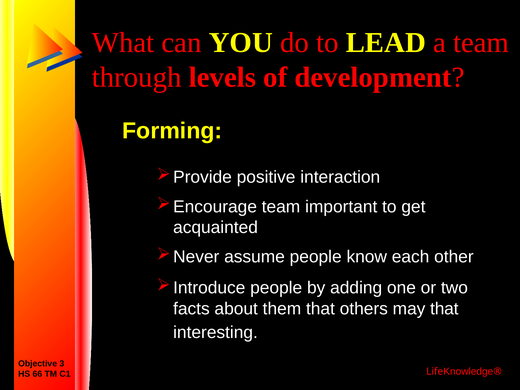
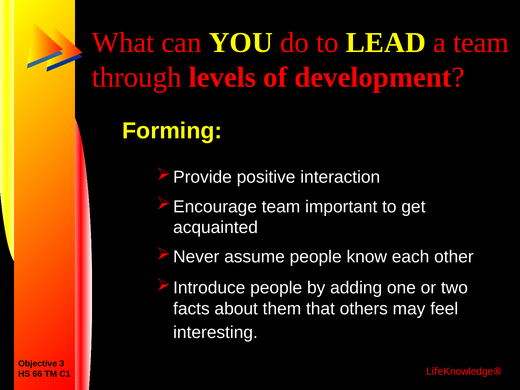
may that: that -> feel (444, 309)
